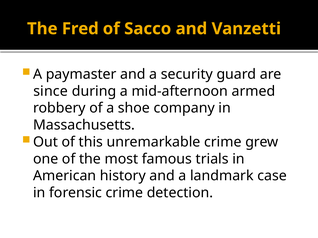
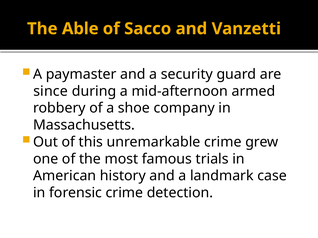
Fred: Fred -> Able (80, 29)
